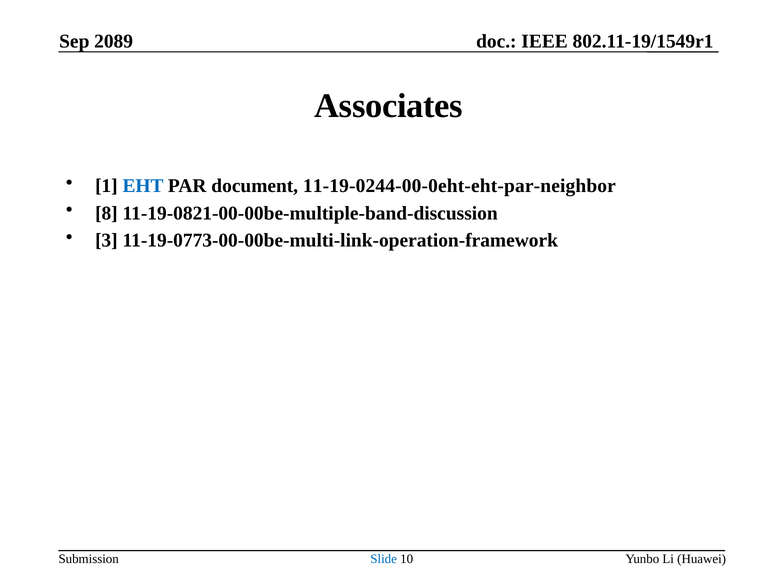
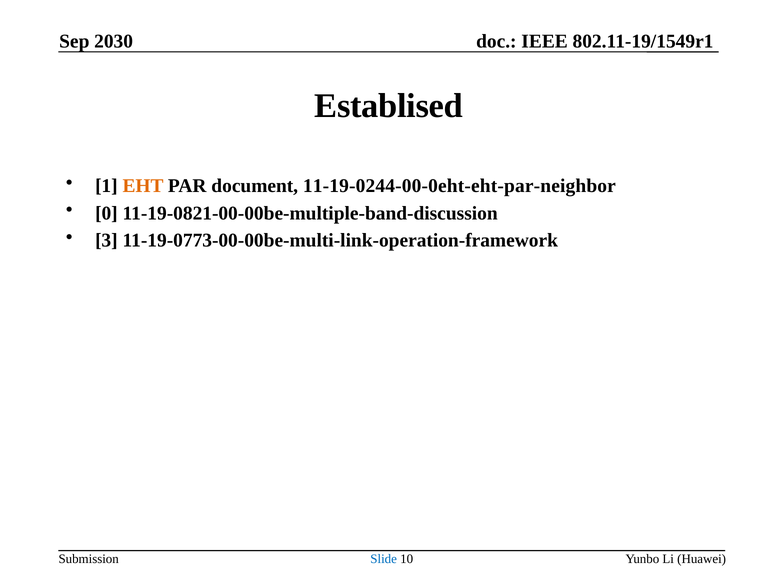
2089: 2089 -> 2030 (114, 41)
Associates: Associates -> Establised (389, 106)
EHT colour: blue -> orange (143, 186)
8: 8 -> 0 (106, 213)
